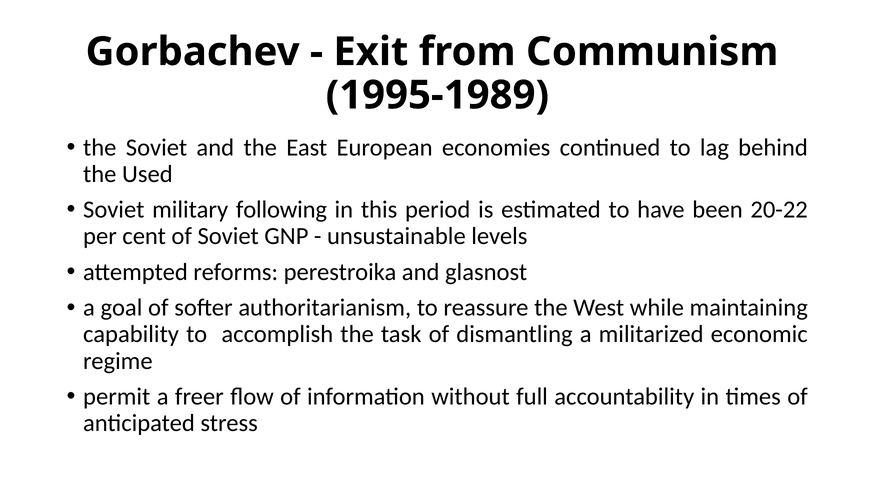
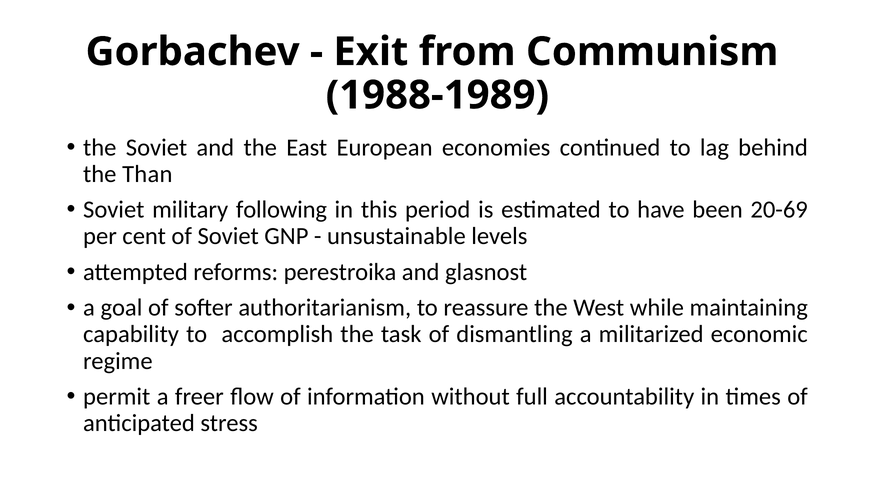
1995-1989: 1995-1989 -> 1988-1989 (437, 95)
Used: Used -> Than (147, 174)
20-22: 20-22 -> 20-69 (779, 210)
